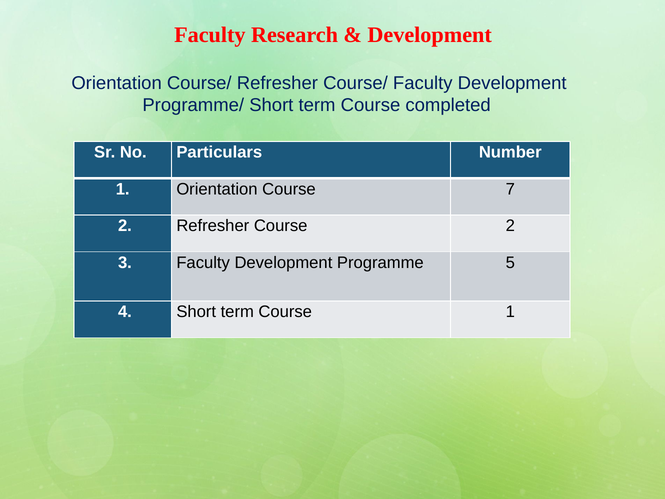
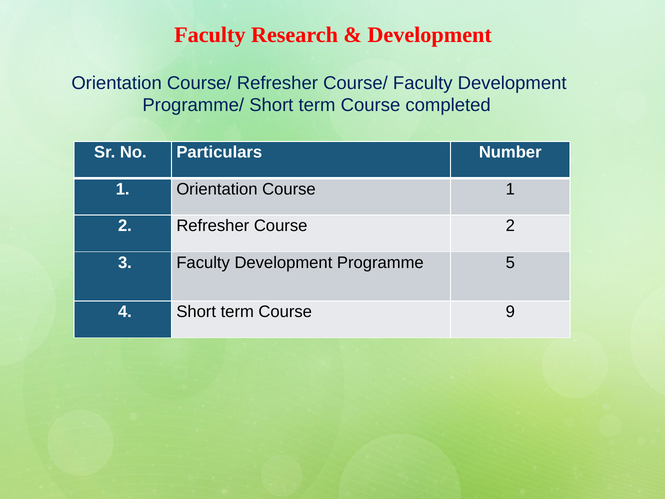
Course 7: 7 -> 1 (510, 189)
Course 1: 1 -> 9 (510, 312)
